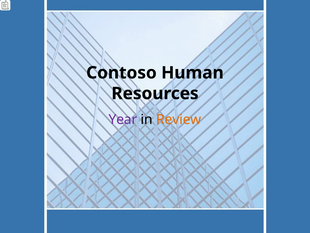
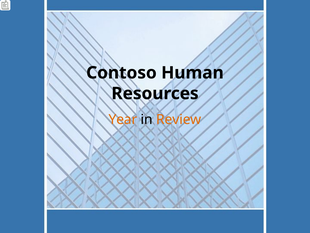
Year colour: purple -> orange (123, 119)
